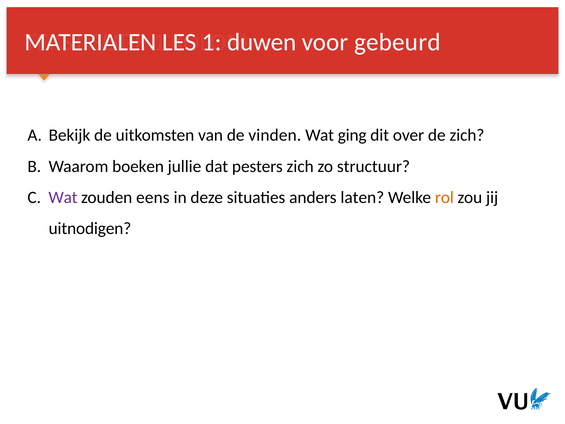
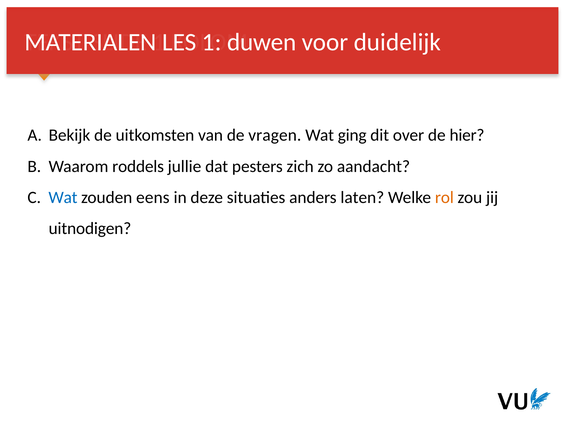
gebeurd: gebeurd -> duidelijk (397, 42)
vinden: vinden -> vragen (275, 135)
de zich: zich -> hier (467, 135)
boeken: boeken -> roddels (138, 166)
structuur: structuur -> aandacht (373, 166)
Wat colour: purple -> blue (63, 197)
